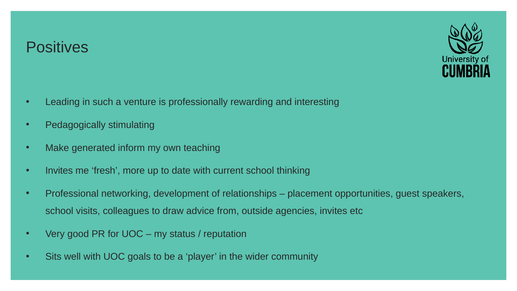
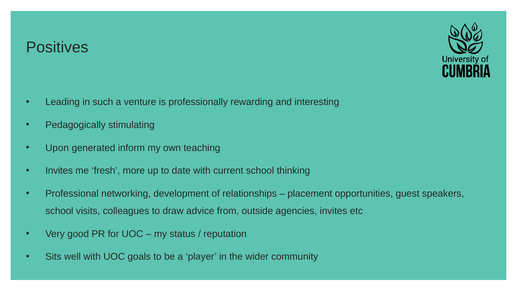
Make: Make -> Upon (57, 148)
